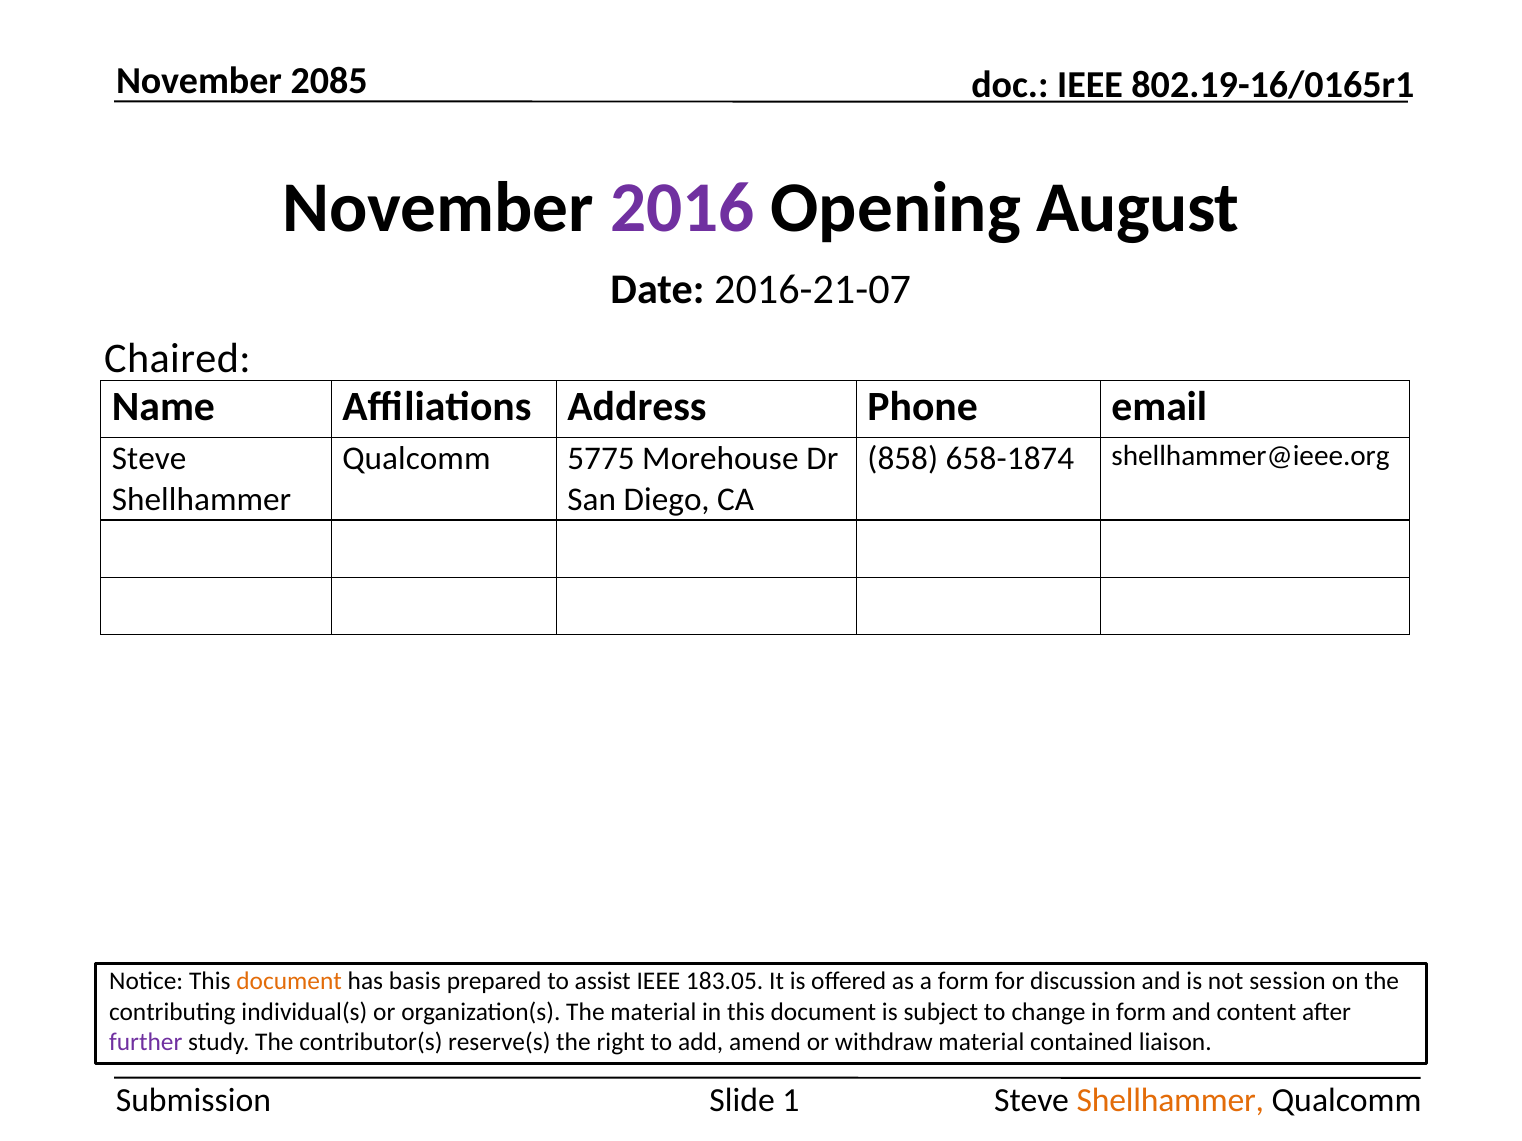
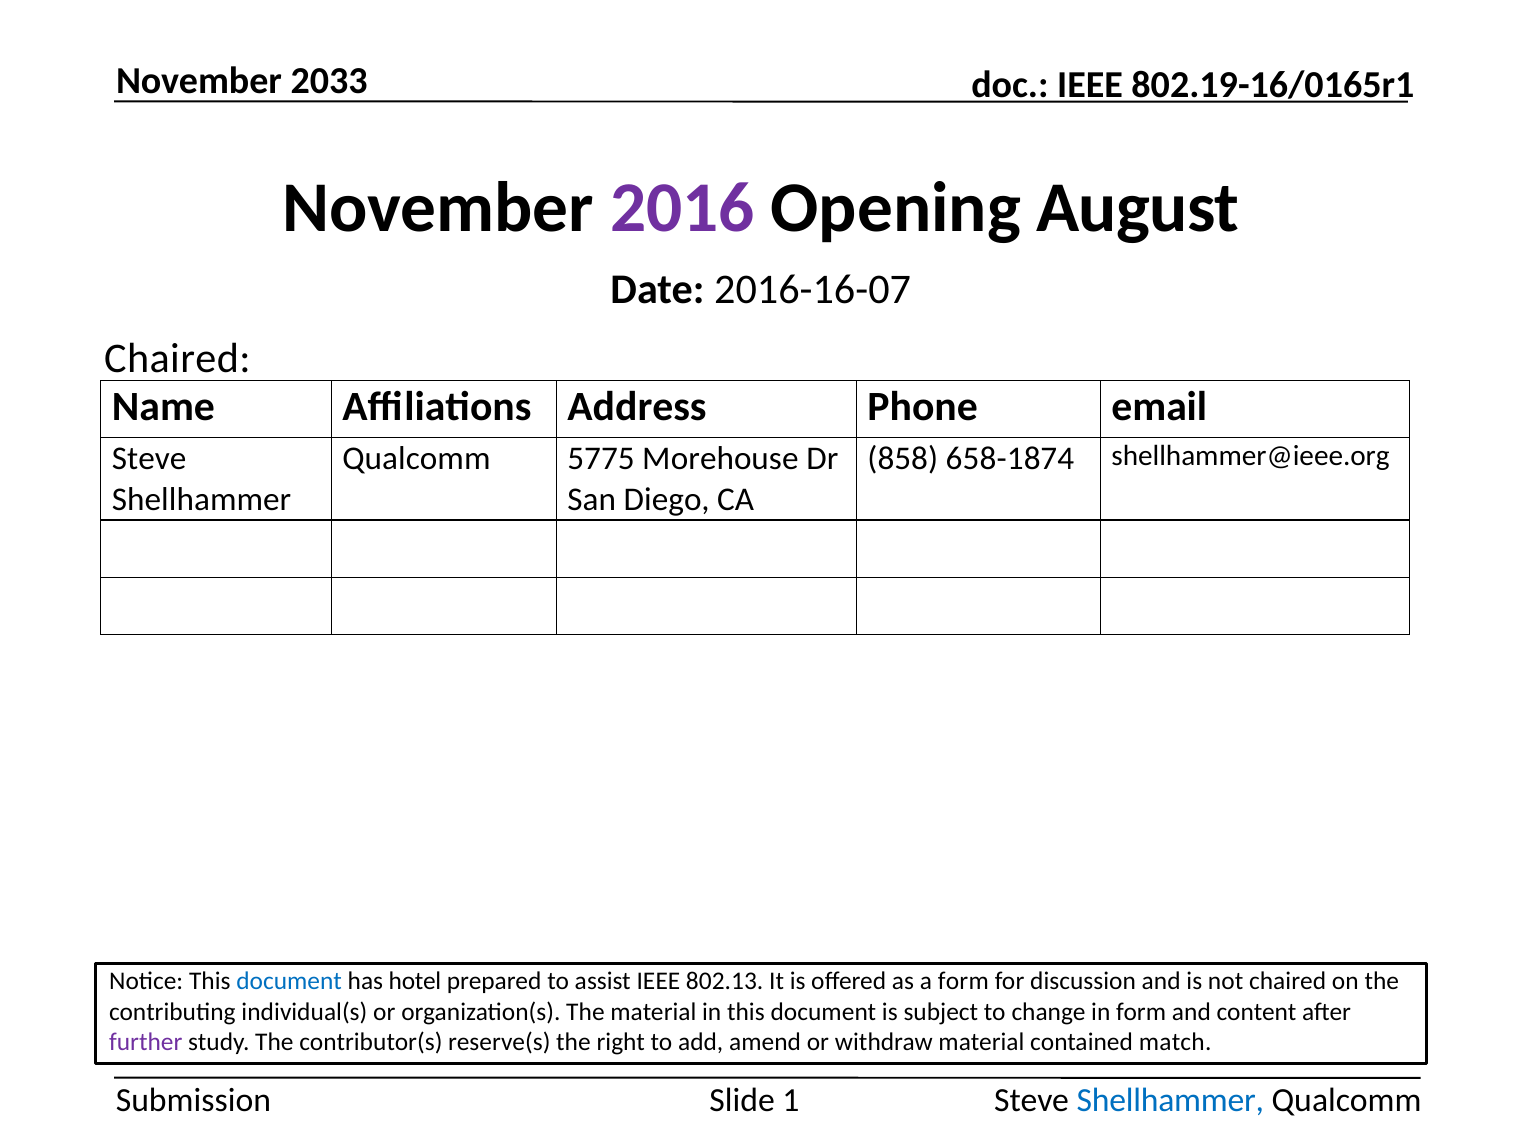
2085: 2085 -> 2033 (329, 81)
2016-21-07: 2016-21-07 -> 2016-16-07 (813, 289)
document colour: orange -> blue (289, 982)
basis: basis -> hotel (415, 982)
183.05: 183.05 -> 802.13 (725, 982)
not session: session -> chaired (1288, 982)
liaison: liaison -> match (1175, 1043)
Shellhammer colour: orange -> blue (1170, 1100)
